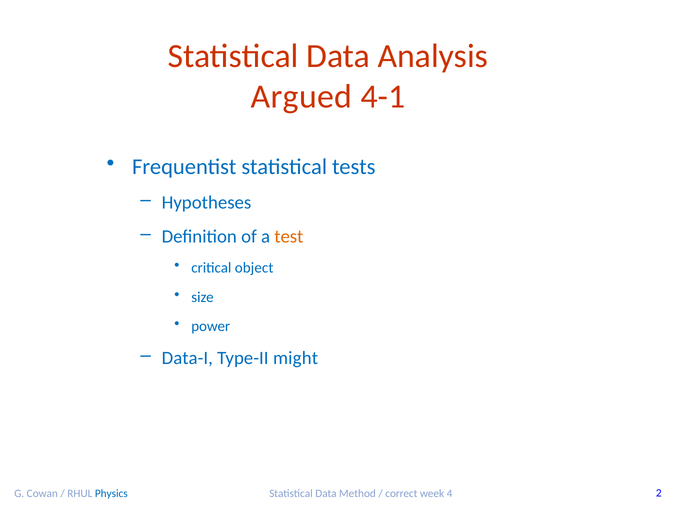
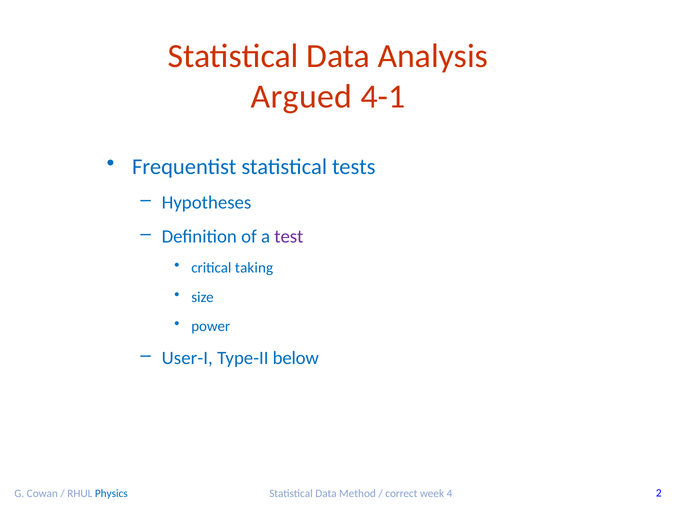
test colour: orange -> purple (289, 237)
object: object -> taking (254, 268)
Data-I: Data-I -> User-I (187, 359)
might: might -> below (296, 359)
